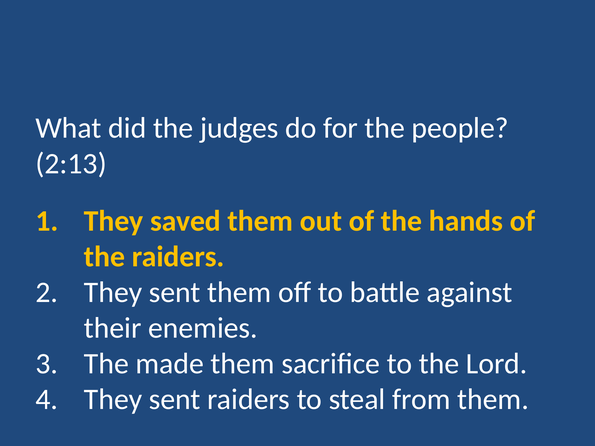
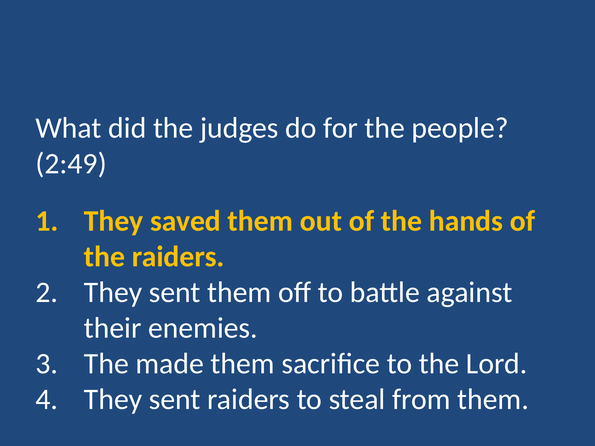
2:13: 2:13 -> 2:49 (71, 164)
